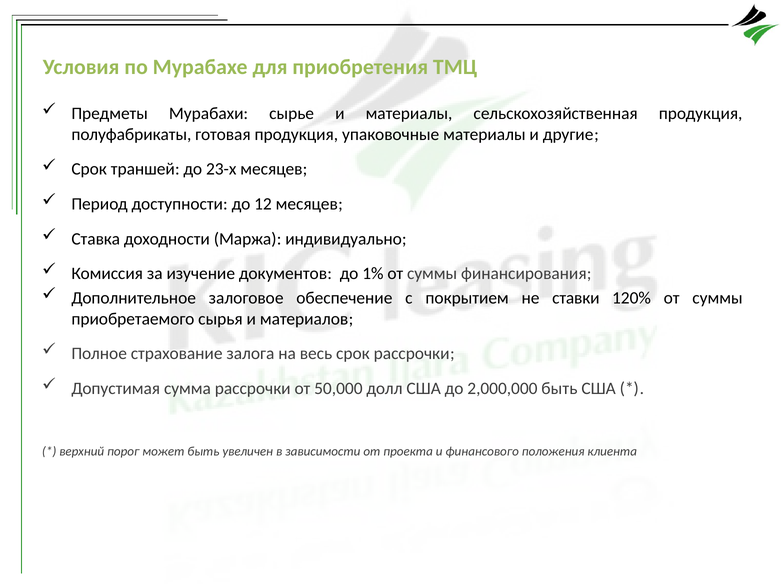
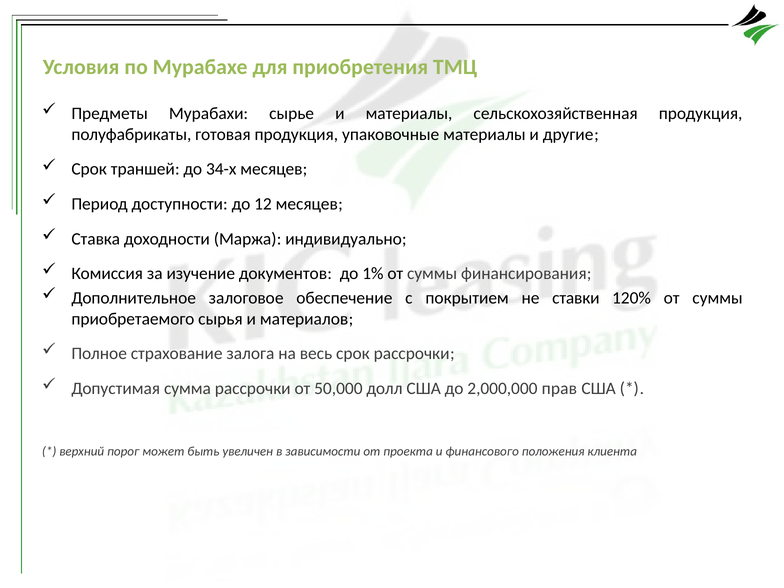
23-х: 23-х -> 34-х (221, 169)
2,000,000 быть: быть -> прав (559, 388)
